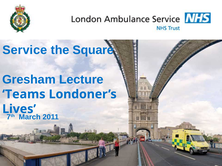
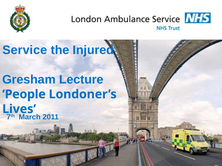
Square: Square -> Injured (93, 50)
Teams: Teams -> People (24, 95)
